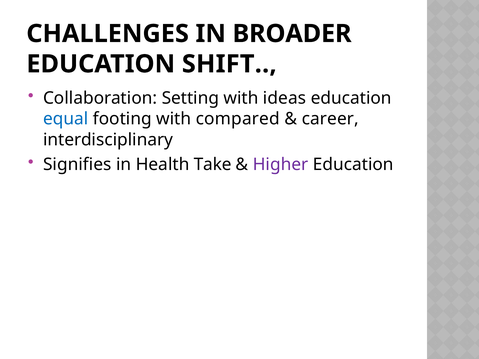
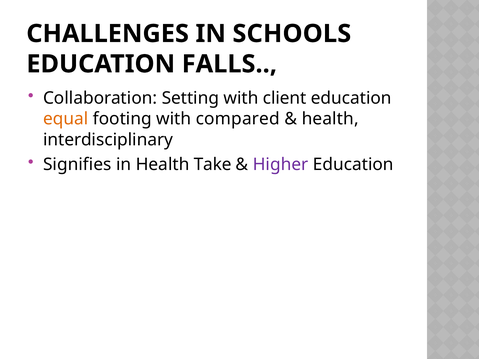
BROADER: BROADER -> SCHOOLS (292, 34)
SHIFT: SHIFT -> FALLS (229, 64)
ideas: ideas -> client (285, 98)
equal colour: blue -> orange (66, 119)
career: career -> health (330, 119)
